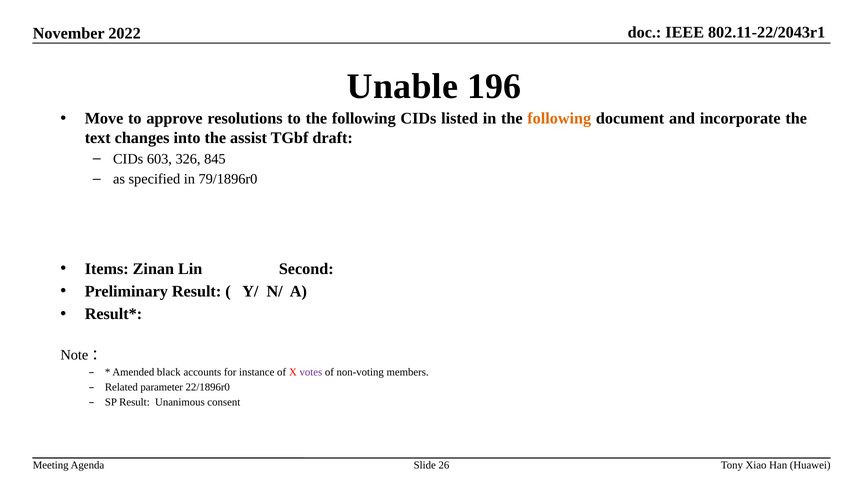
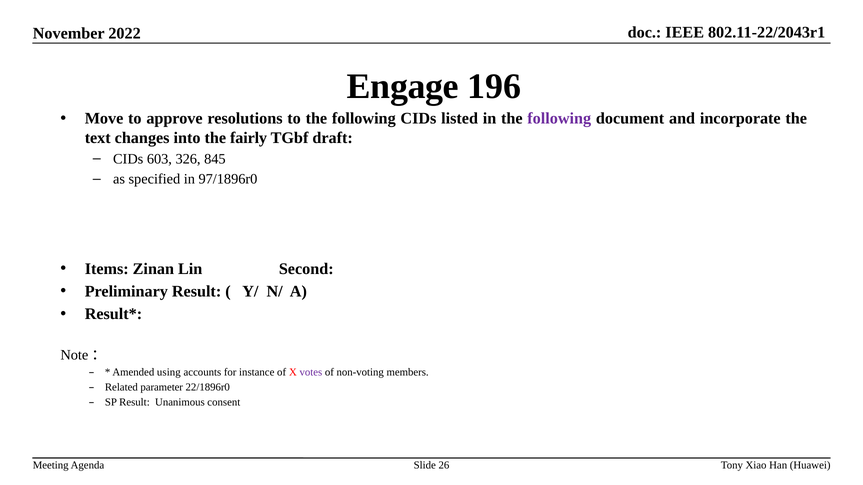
Unable: Unable -> Engage (403, 87)
following colour: orange -> purple (559, 119)
assist: assist -> fairly (249, 138)
79/1896r0: 79/1896r0 -> 97/1896r0 (228, 179)
black: black -> using (169, 373)
